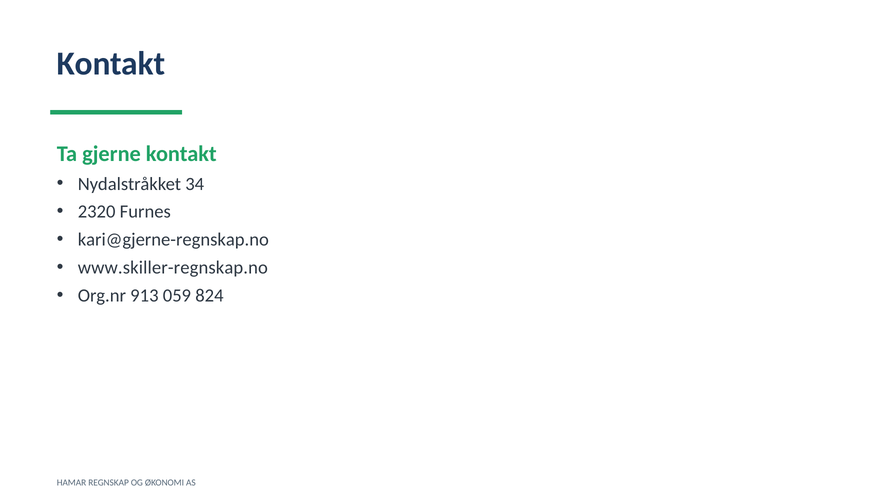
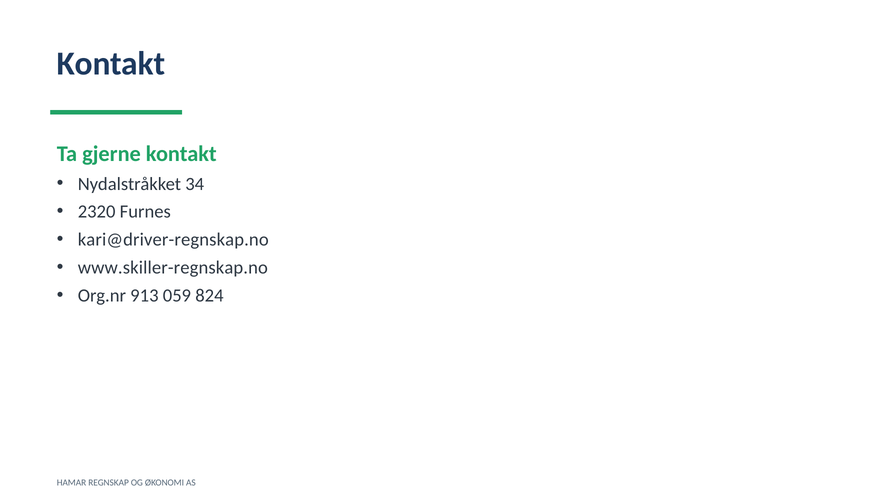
kari@gjerne-regnskap.no: kari@gjerne-regnskap.no -> kari@driver-regnskap.no (173, 239)
